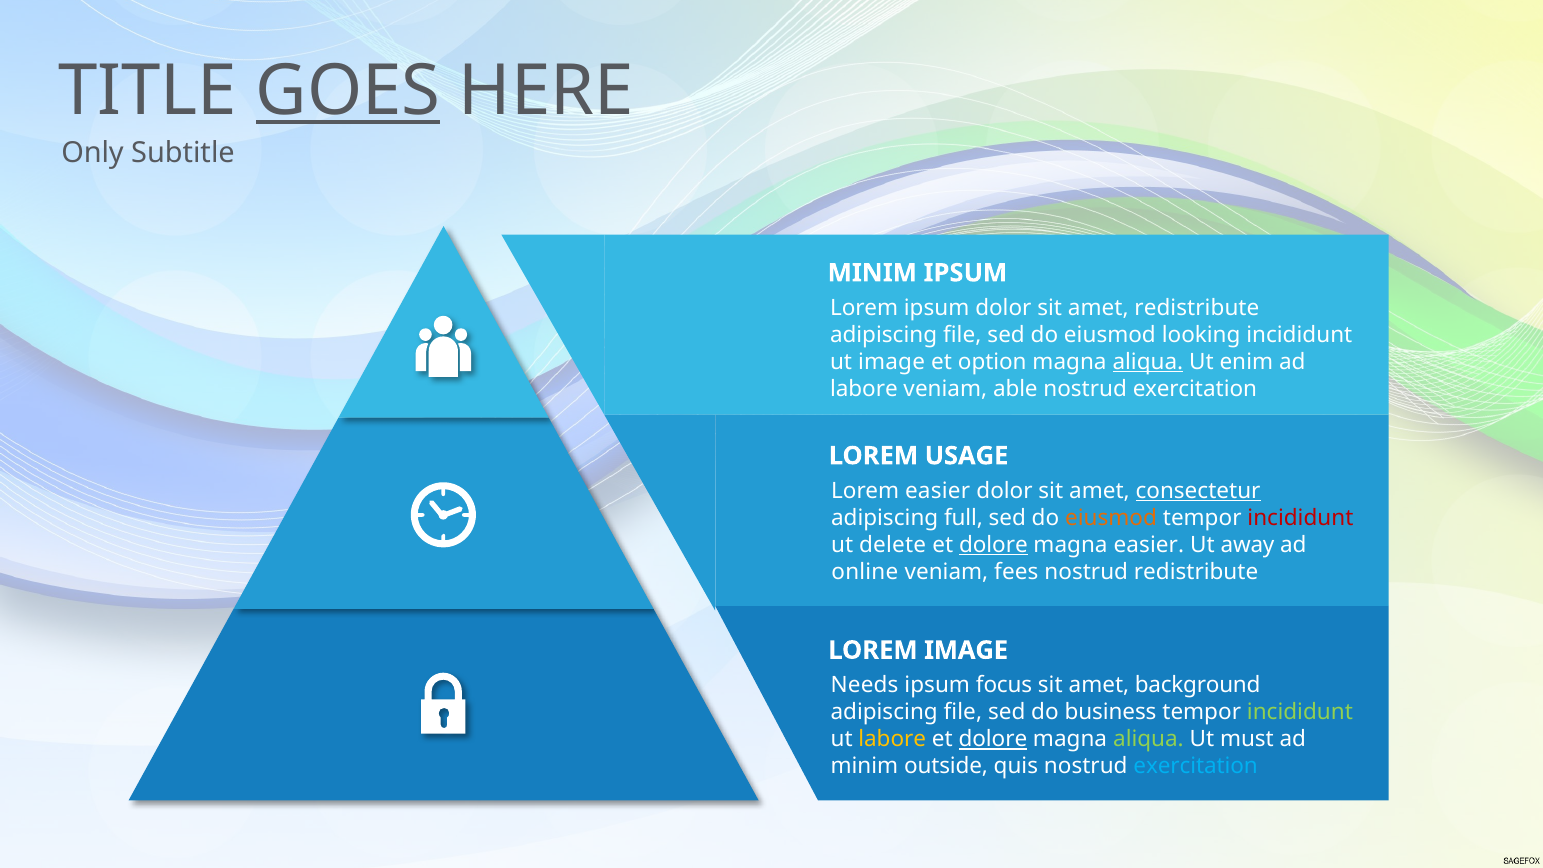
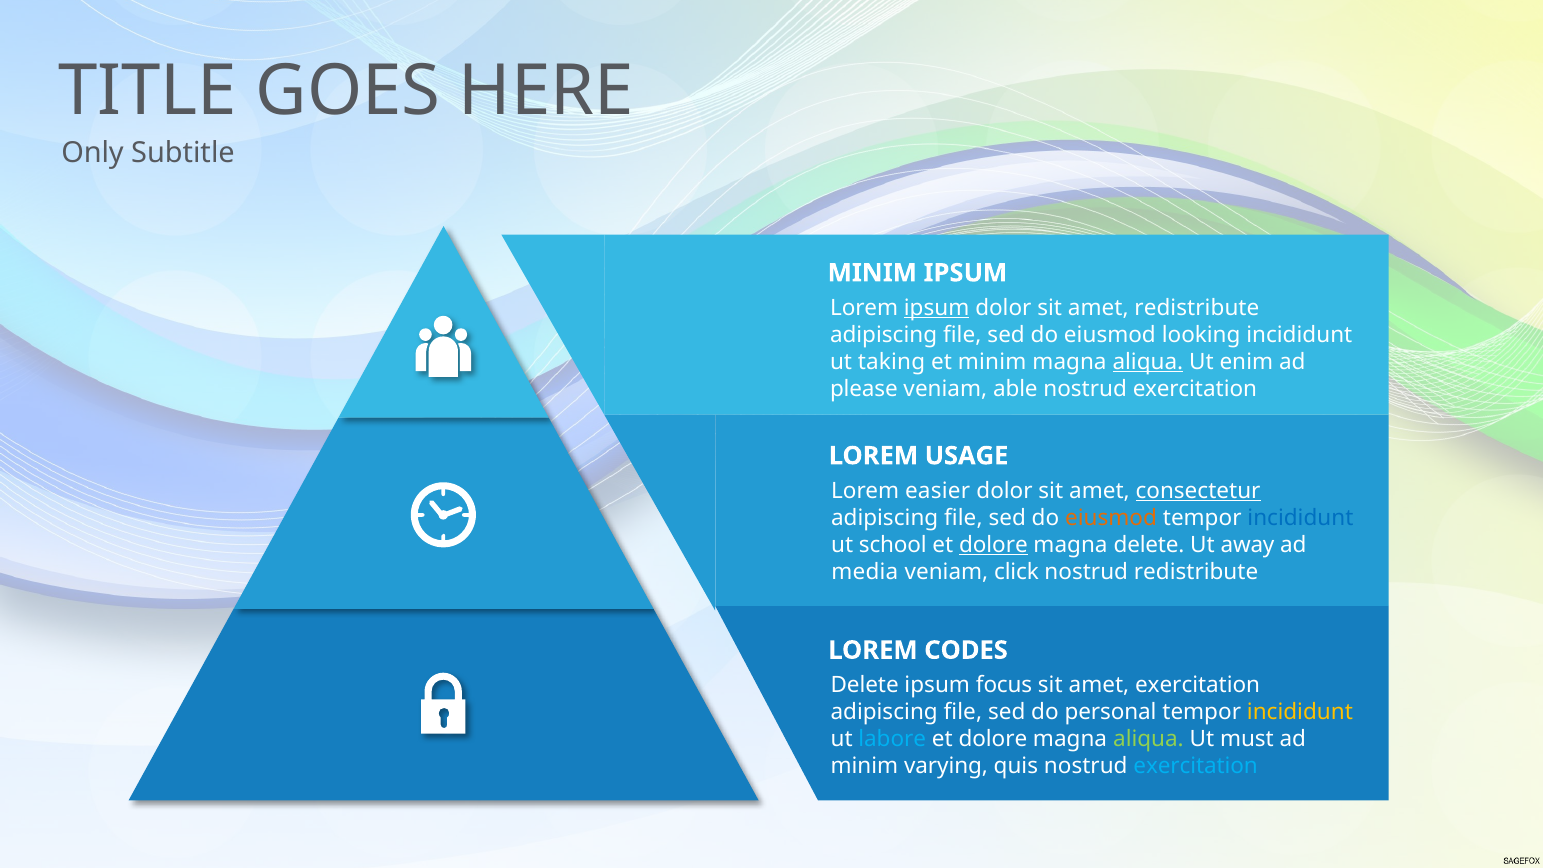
GOES underline: present -> none (348, 92)
ipsum underline: none -> present (937, 308)
ut image: image -> taking (892, 362)
et option: option -> minim (992, 362)
labore: labore -> please (864, 389)
full: full -> file (963, 518)
incididunt colour: red -> blue (1300, 518)
delete: delete -> school (893, 545)
magna easier: easier -> delete (1149, 545)
online: online -> media (865, 572)
fees: fees -> click (1016, 572)
LOREM IMAGE: IMAGE -> CODES (966, 650)
Needs: Needs -> Delete (865, 685)
amet background: background -> exercitation (1198, 685)
business: business -> personal (1111, 712)
incididunt colour: light green -> yellow (1300, 712)
labore colour: yellow -> light blue (892, 739)
dolore underline: present -> none (993, 739)
outside: outside -> varying (946, 766)
